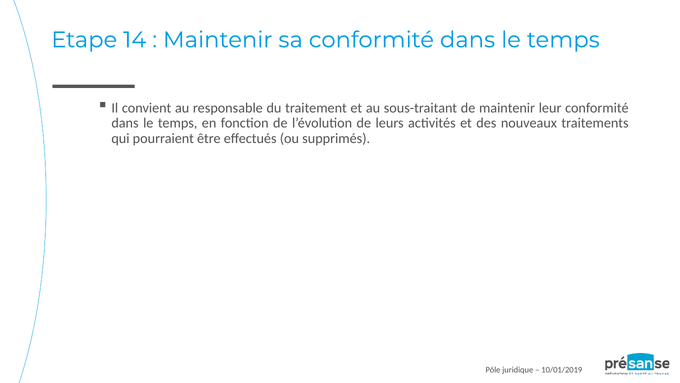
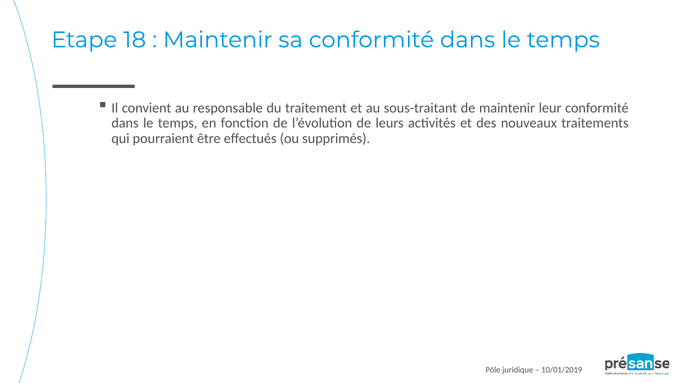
14: 14 -> 18 (135, 40)
